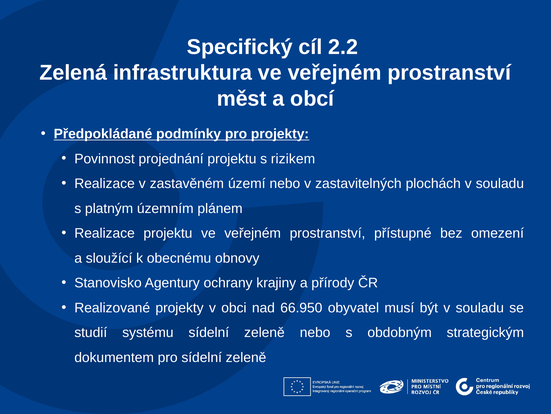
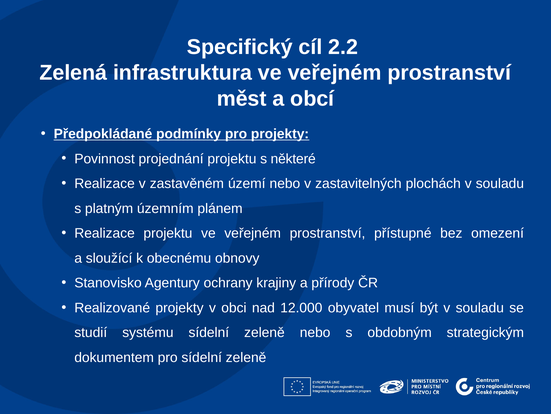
rizikem: rizikem -> některé (293, 159)
66.950: 66.950 -> 12.000 (301, 307)
